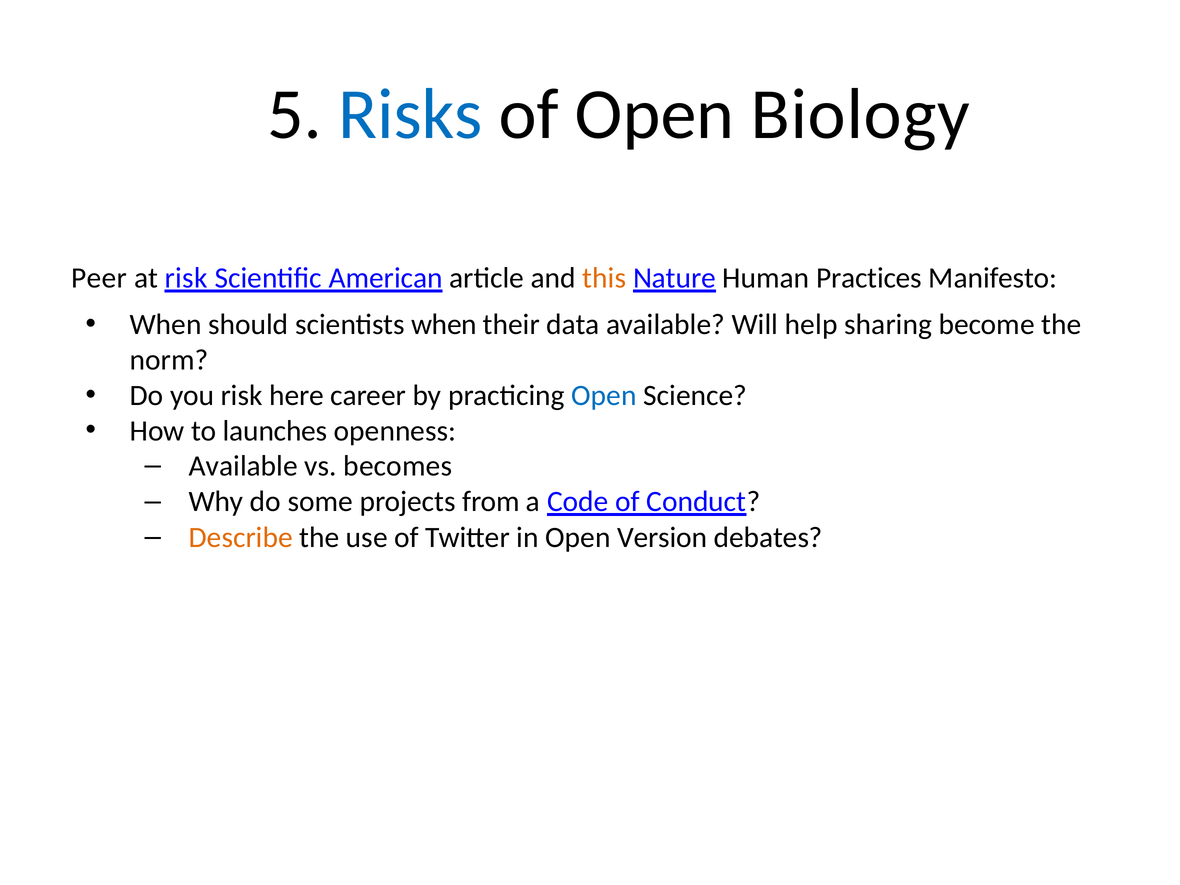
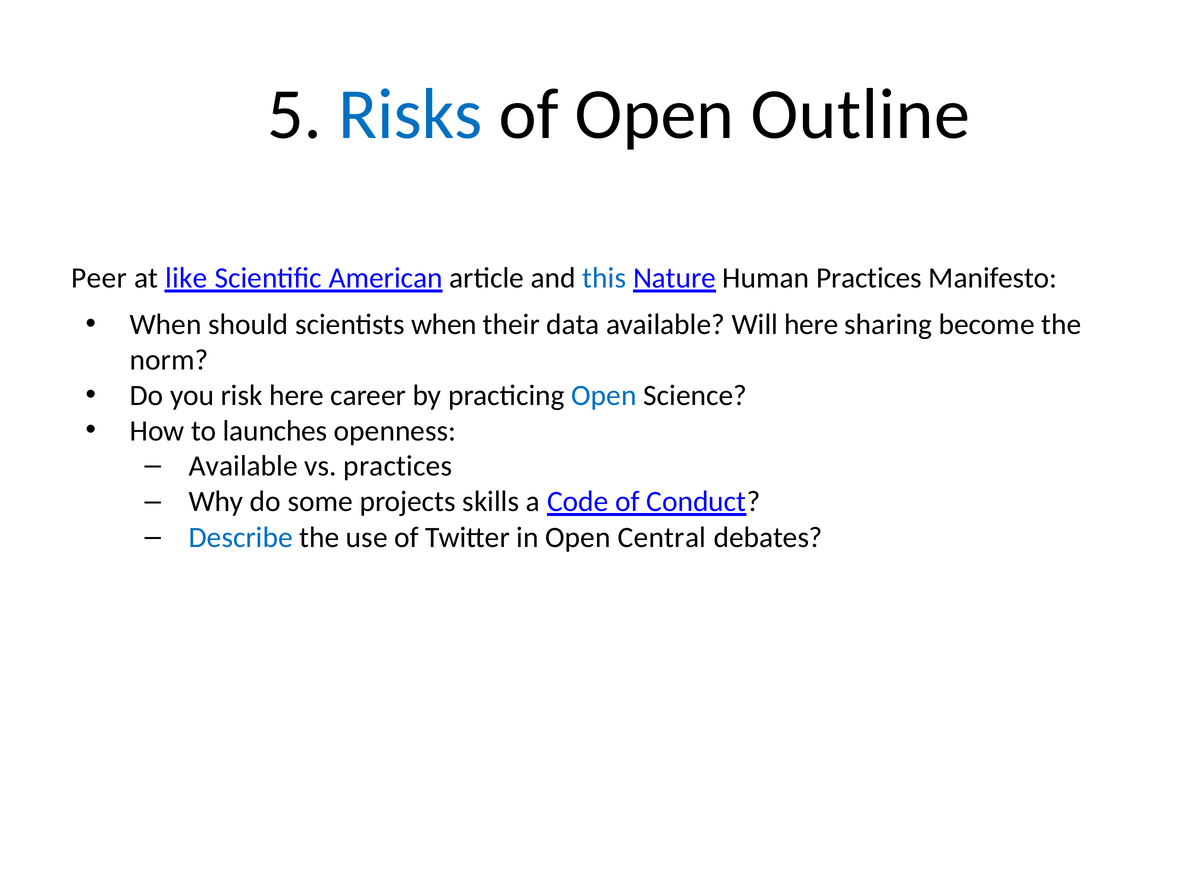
Biology: Biology -> Outline (860, 114)
at risk: risk -> like (186, 278)
this colour: orange -> blue (604, 278)
Will help: help -> here (811, 325)
vs becomes: becomes -> practices (398, 466)
from: from -> skills (491, 502)
Describe colour: orange -> blue (241, 538)
Version: Version -> Central (662, 538)
